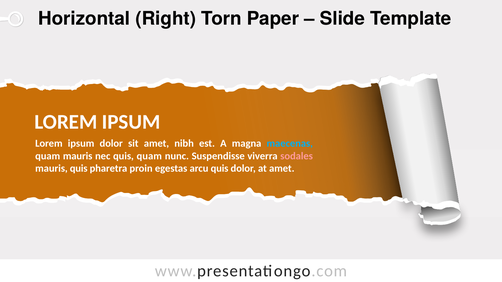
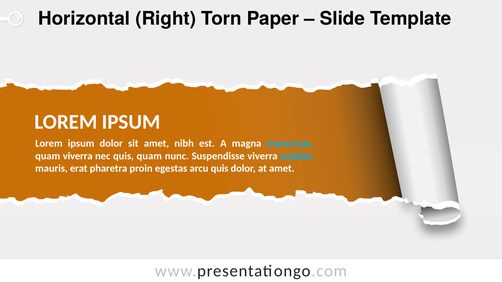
quam mauris: mauris -> viverra (78, 156)
sodales colour: pink -> light blue (297, 156)
mauris quis: quis -> erat (79, 169)
